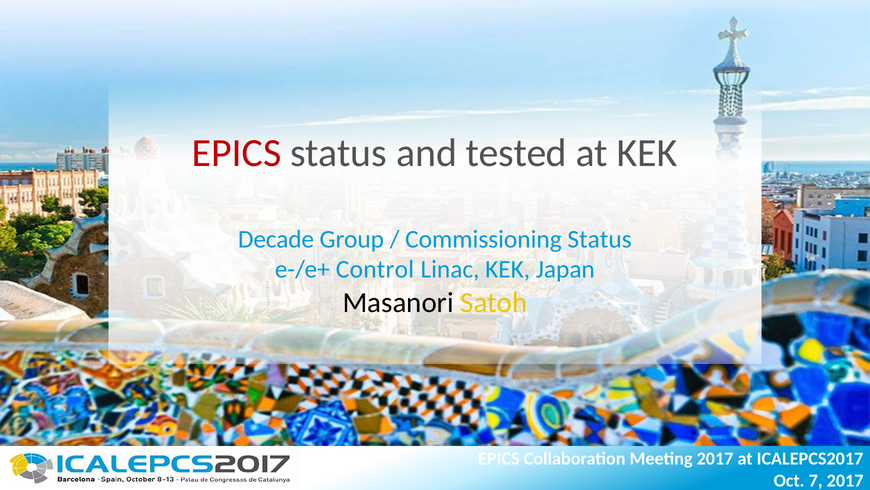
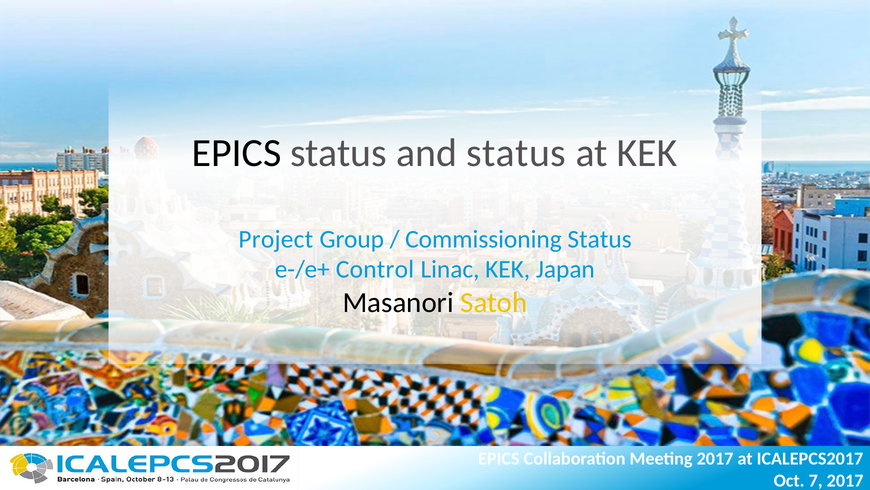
EPICS colour: red -> black (237, 153)
and tested: tested -> status (516, 153)
Decade: Decade -> Project (276, 239)
